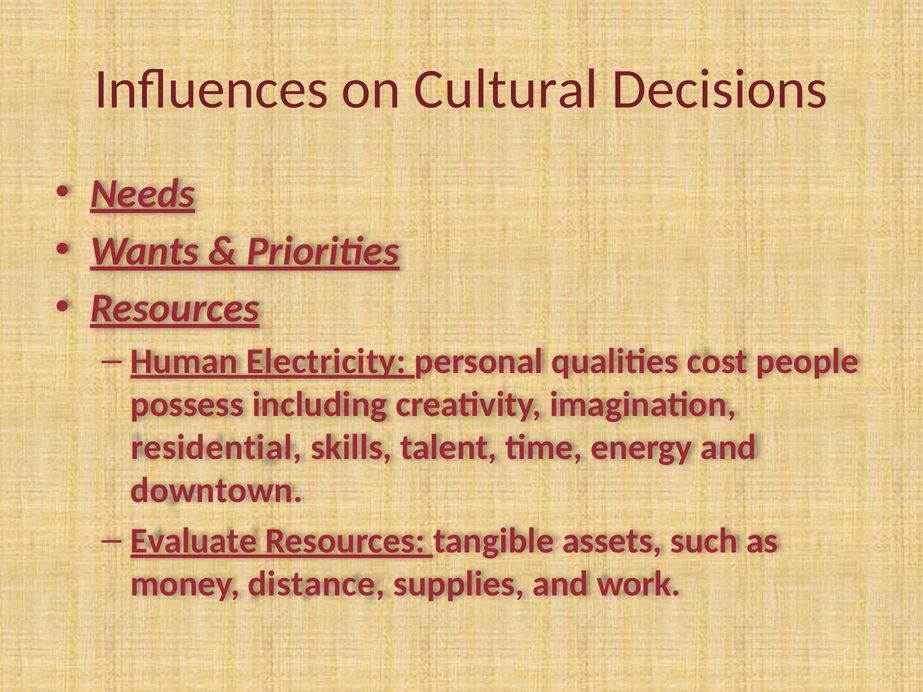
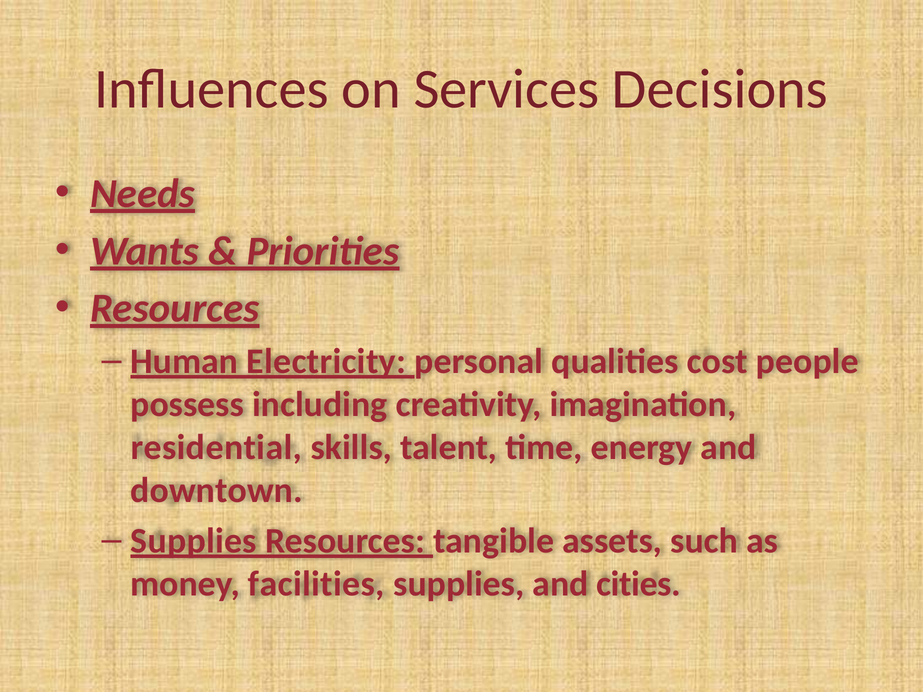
Cultural: Cultural -> Services (506, 89)
Evaluate: Evaluate -> Supplies (194, 541)
distance: distance -> facilities (316, 584)
work: work -> cities (639, 584)
